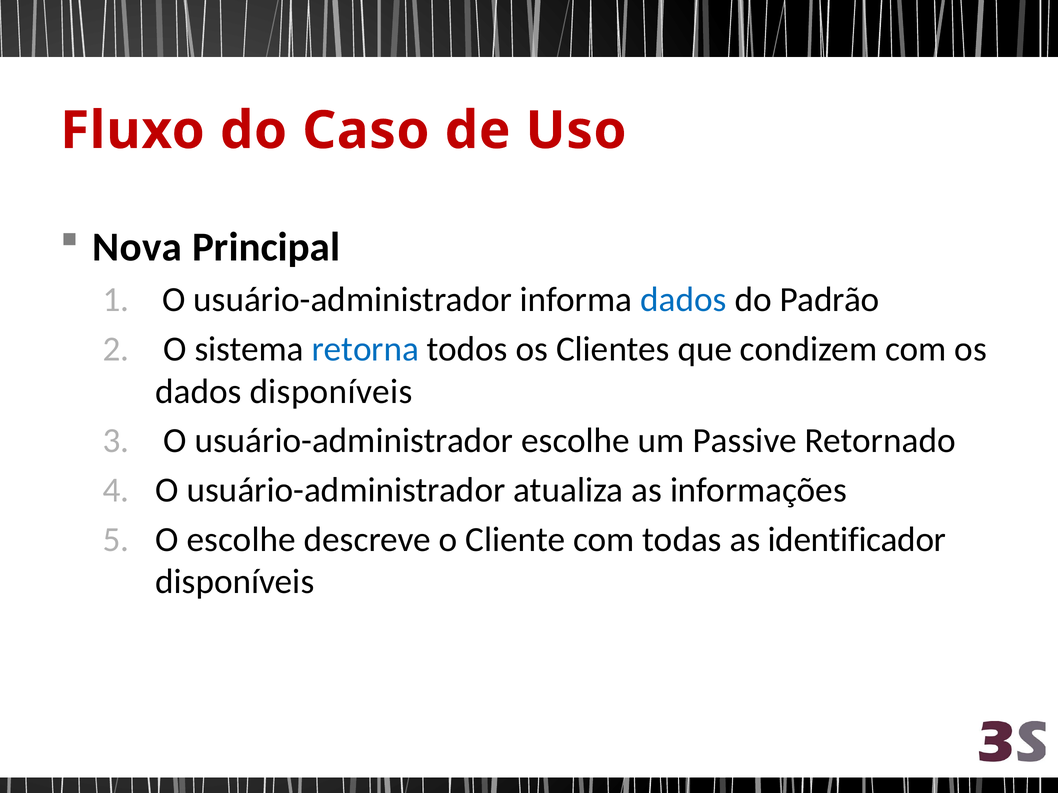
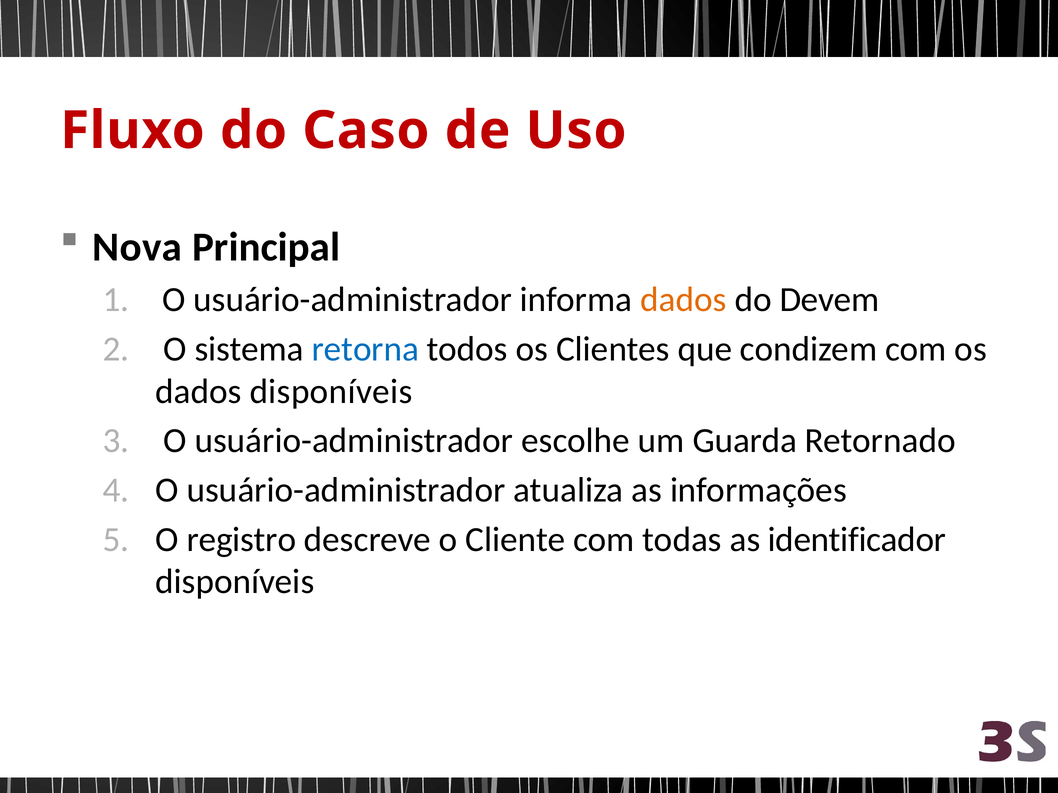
dados colour: blue -> orange (683, 300)
Padrão: Padrão -> Devem (829, 300)
Passive: Passive -> Guarda (745, 441)
O escolhe: escolhe -> registro (241, 540)
